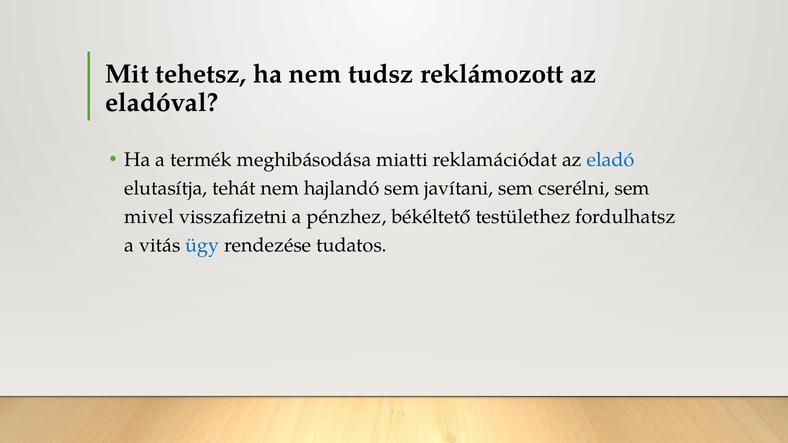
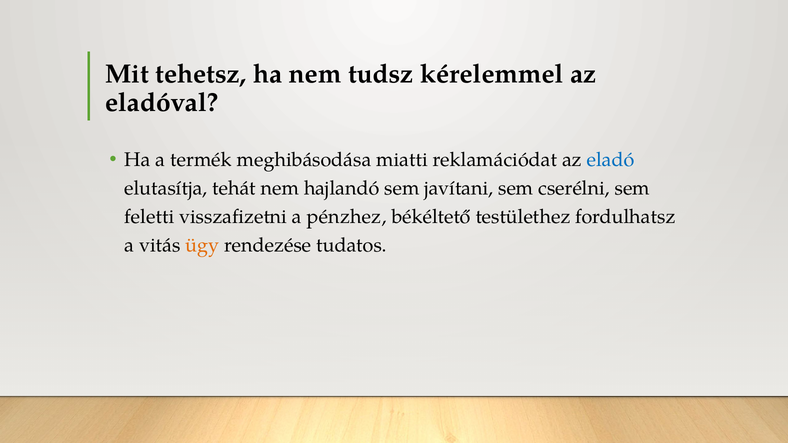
reklámozott: reklámozott -> kérelemmel (492, 74)
mivel: mivel -> feletti (149, 217)
ügy colour: blue -> orange (202, 245)
